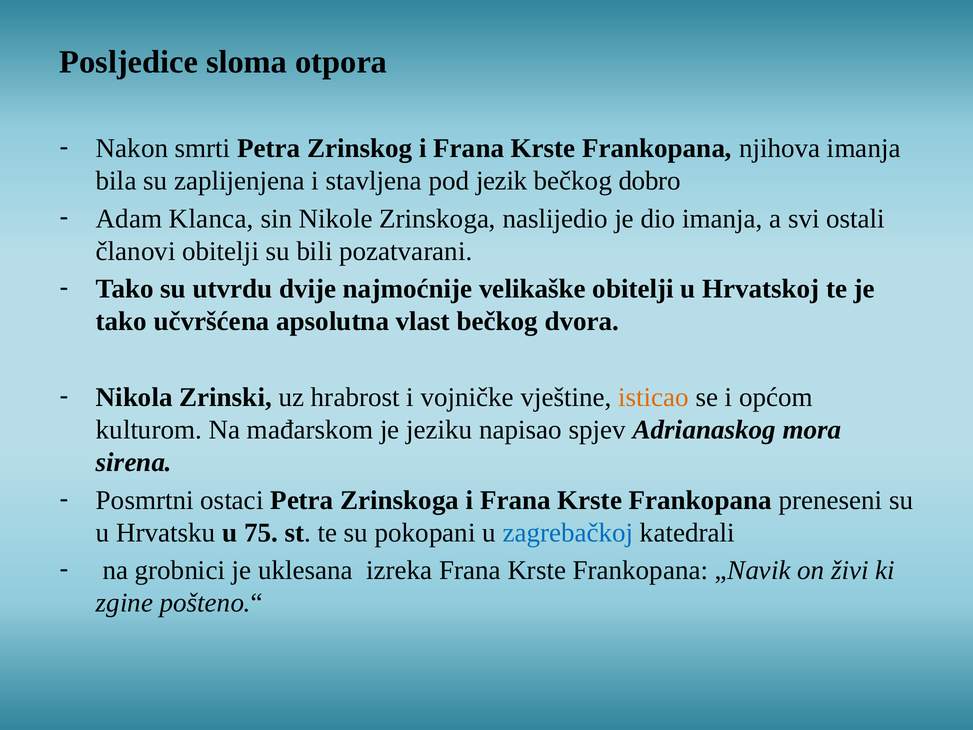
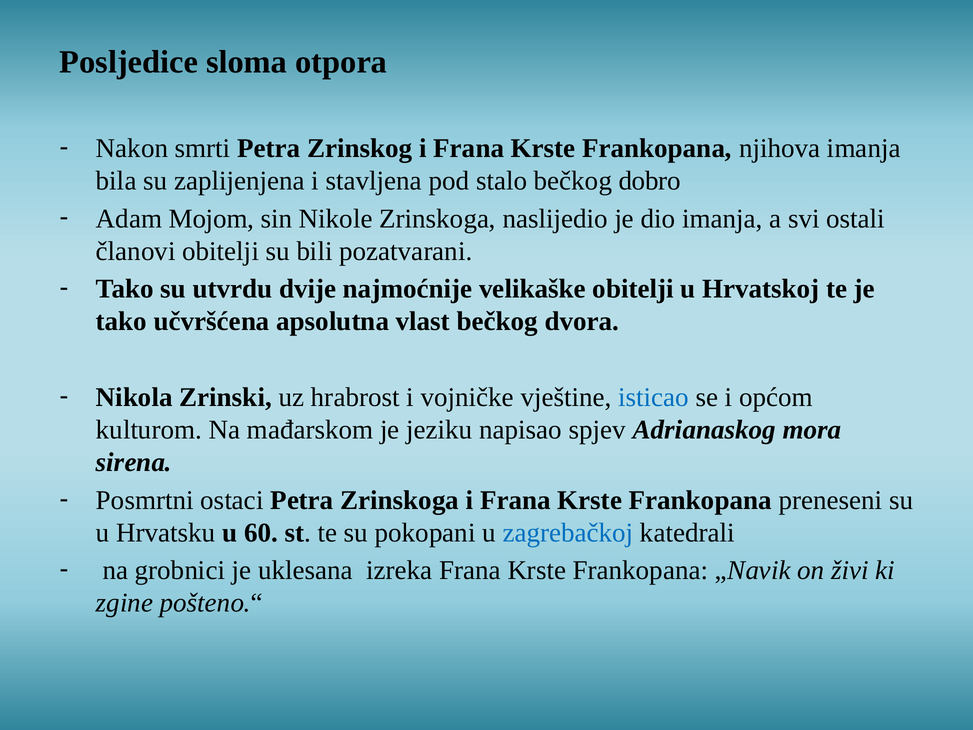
jezik: jezik -> stalo (502, 181)
Klanca: Klanca -> Mojom (211, 219)
isticao colour: orange -> blue (654, 397)
75: 75 -> 60 (261, 532)
